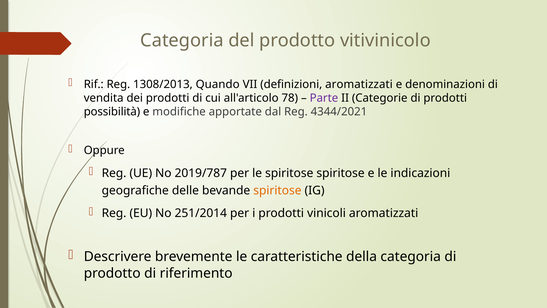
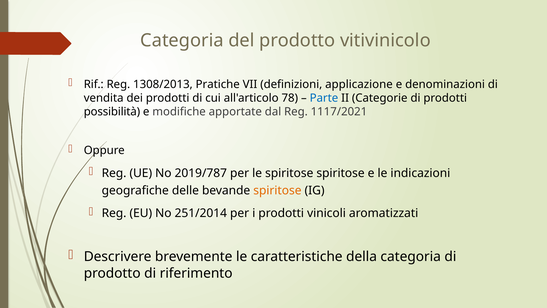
Quando: Quando -> Pratiche (218, 84)
definizioni aromatizzati: aromatizzati -> applicazione (359, 84)
Parte colour: purple -> blue (324, 98)
4344/2021: 4344/2021 -> 1117/2021 (339, 112)
